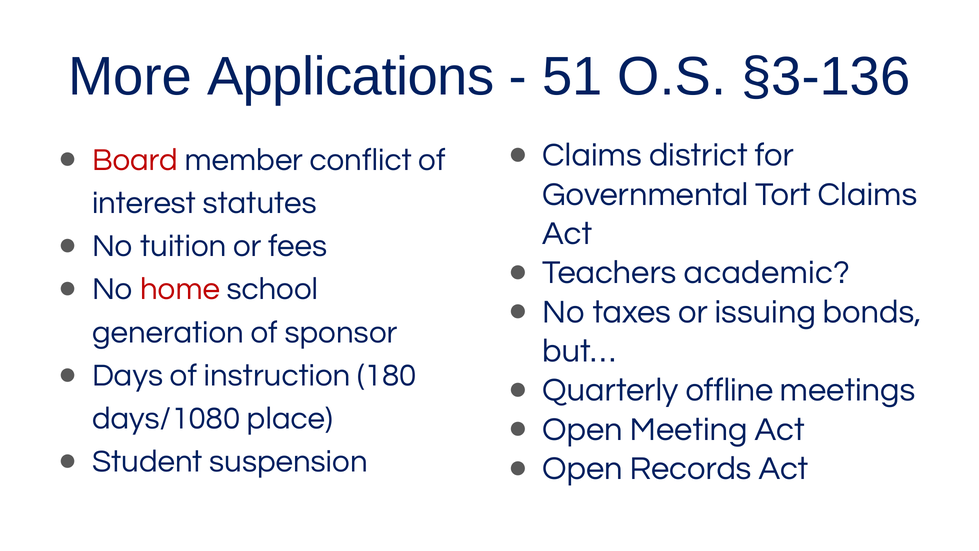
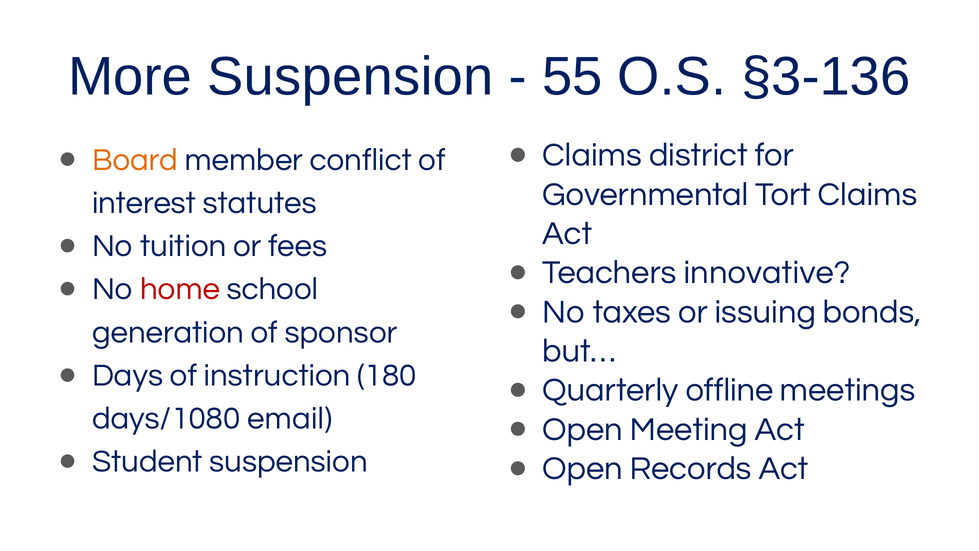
More Applications: Applications -> Suspension (350, 77)
51: 51 -> 55 (572, 77)
Board colour: red -> orange (135, 160)
academic: academic -> innovative (767, 273)
place: place -> email (290, 418)
